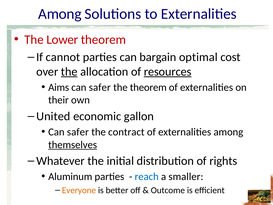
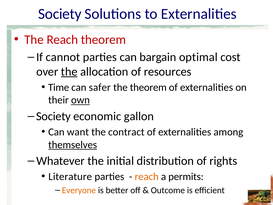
Among: Among -> Society (60, 14)
The Lower: Lower -> Reach (62, 40)
resources underline: present -> none (168, 72)
Aims: Aims -> Time (59, 87)
own underline: none -> present (80, 100)
United: United -> Society (53, 116)
safer: safer -> want (78, 132)
Aluminum: Aluminum -> Literature (70, 176)
reach colour: blue -> orange (147, 176)
smaller: smaller -> permits (186, 176)
